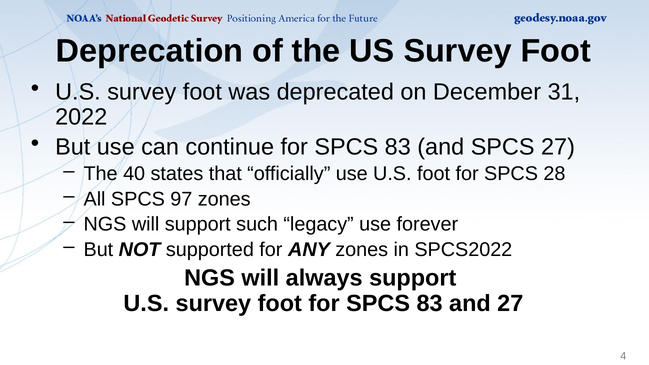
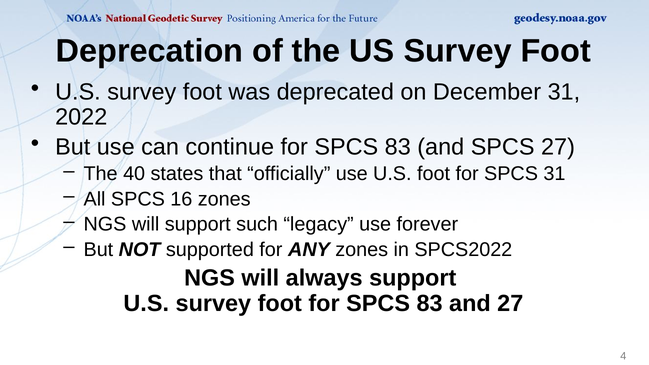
SPCS 28: 28 -> 31 (554, 174)
97: 97 -> 16 (181, 199)
